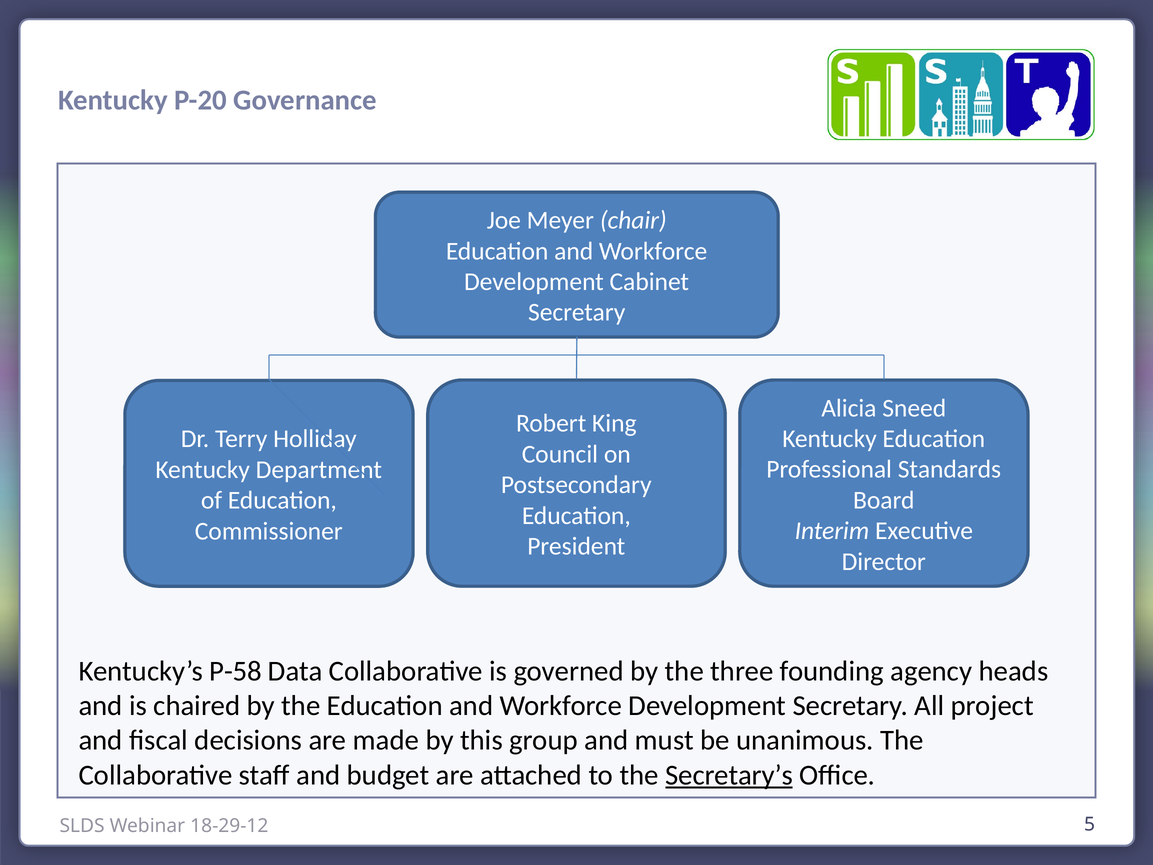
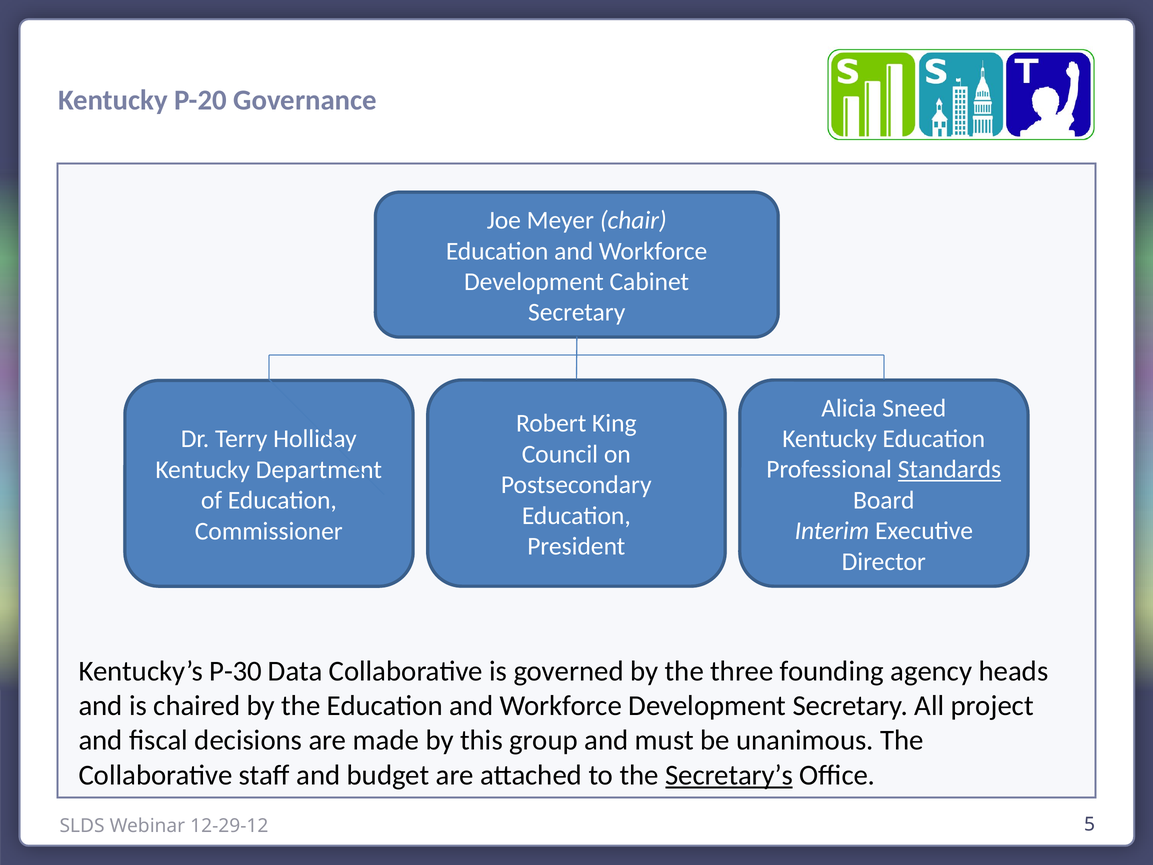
Standards underline: none -> present (949, 469)
P-58: P-58 -> P-30 (236, 671)
18-29-12: 18-29-12 -> 12-29-12 (229, 826)
